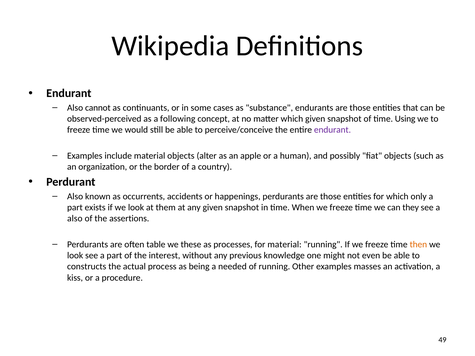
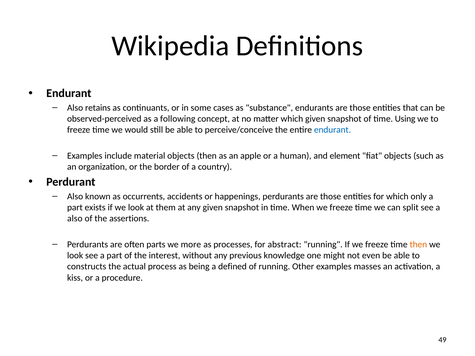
cannot: cannot -> retains (98, 108)
endurant colour: purple -> blue (332, 130)
objects alter: alter -> then (207, 156)
possibly: possibly -> element (345, 156)
they: they -> split (411, 208)
table: table -> parts (156, 245)
these: these -> more (191, 245)
for material: material -> abstract (285, 245)
needed: needed -> defined (232, 267)
